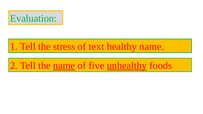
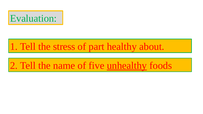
text: text -> part (96, 47)
healthy name: name -> about (152, 47)
name underline: present -> none (64, 66)
